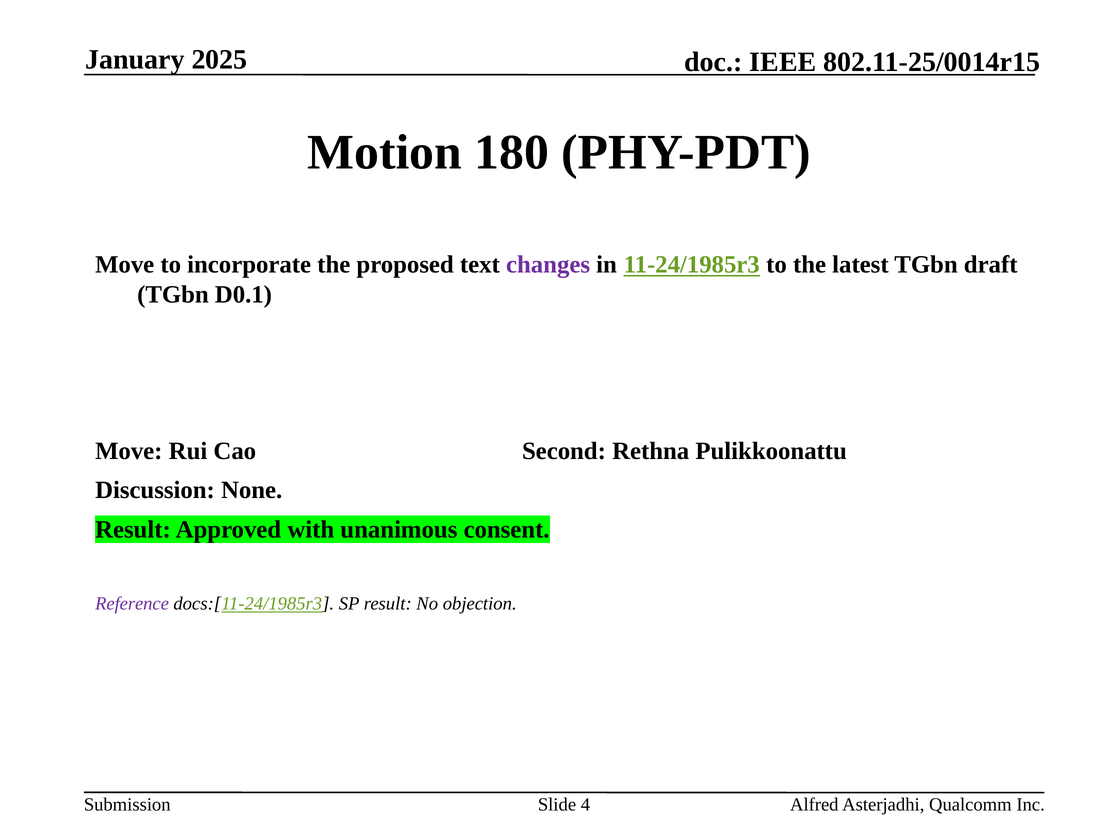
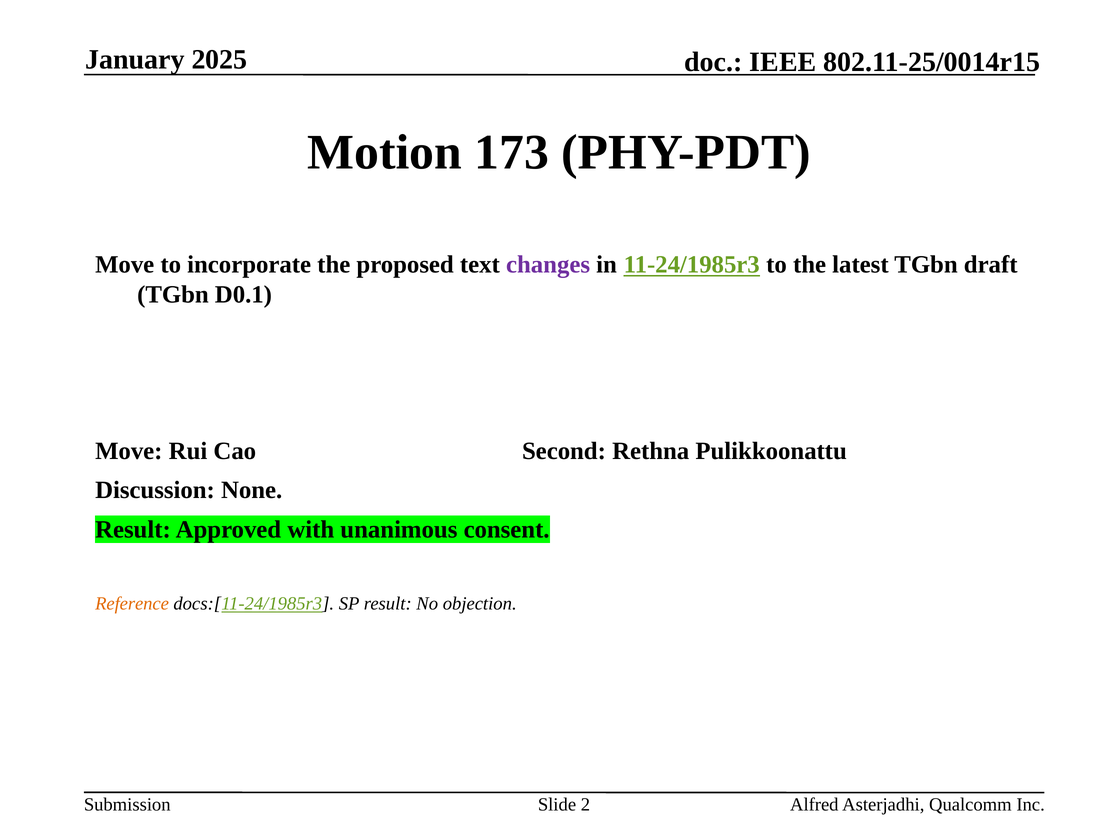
180: 180 -> 173 (512, 153)
Reference colour: purple -> orange (132, 604)
4: 4 -> 2 (585, 805)
